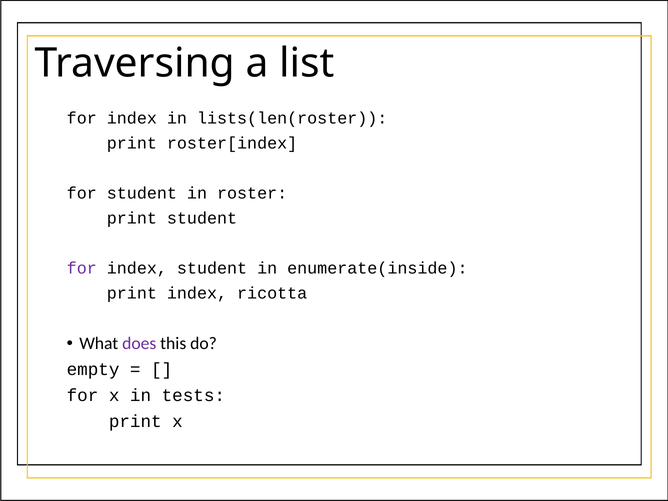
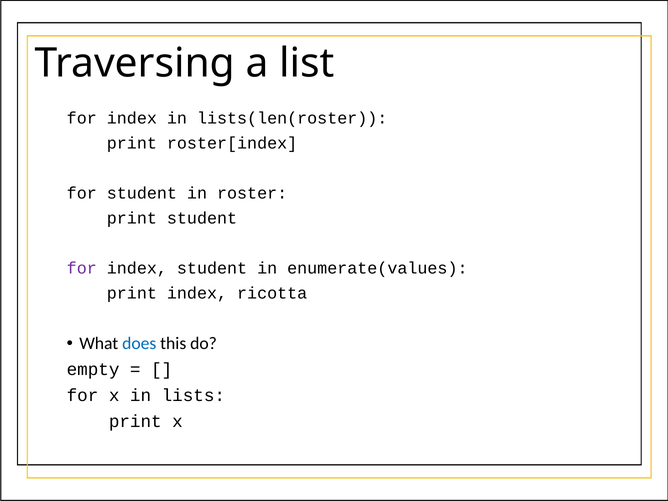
enumerate(inside: enumerate(inside -> enumerate(values (377, 268)
does colour: purple -> blue (139, 344)
tests: tests -> lists (193, 396)
